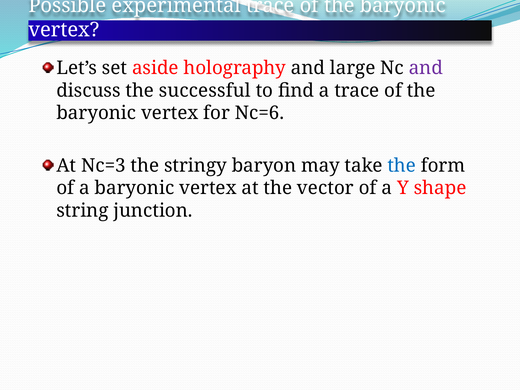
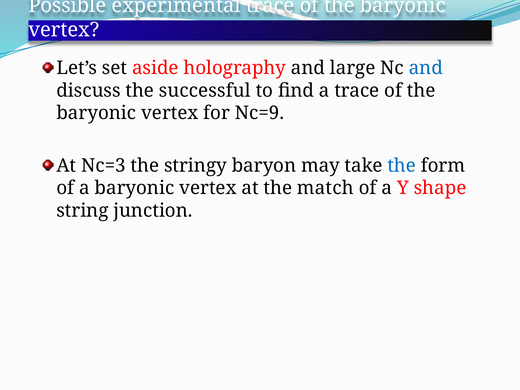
and colour: purple -> blue (426, 68)
Nc=6: Nc=6 -> Nc=9 (259, 113)
vector: vector -> match (325, 188)
